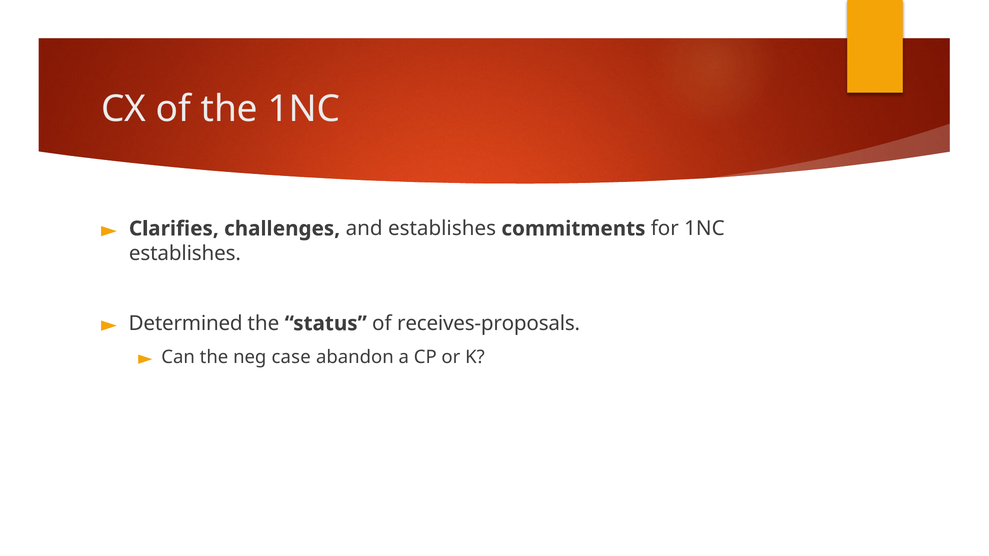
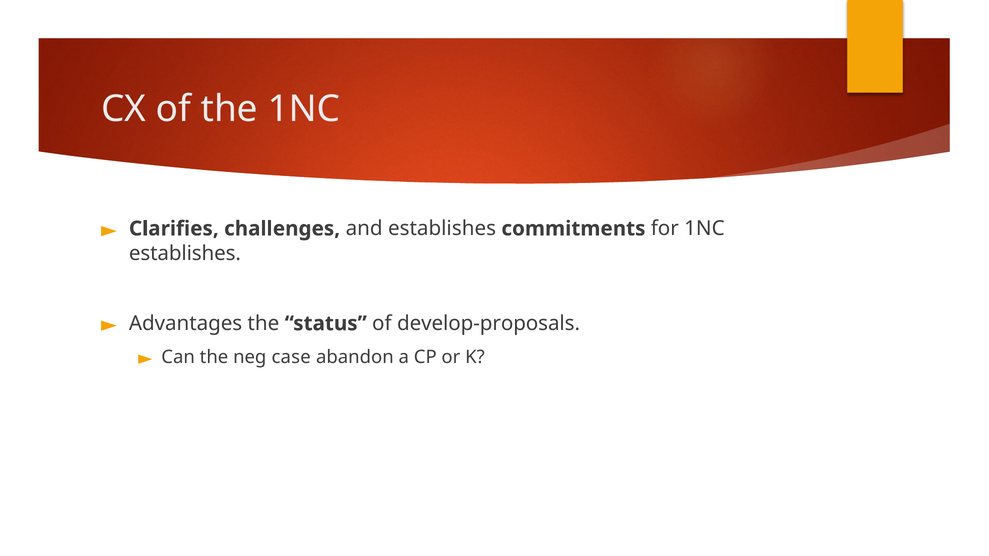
Determined: Determined -> Advantages (186, 324)
receives-proposals: receives-proposals -> develop-proposals (489, 324)
